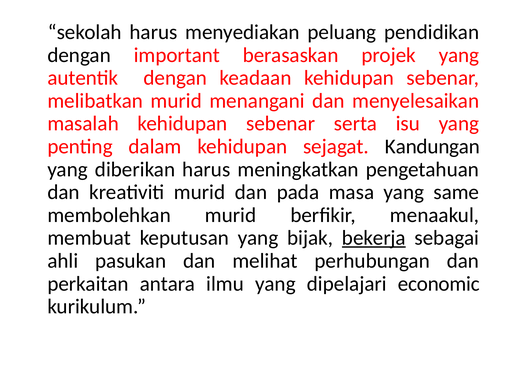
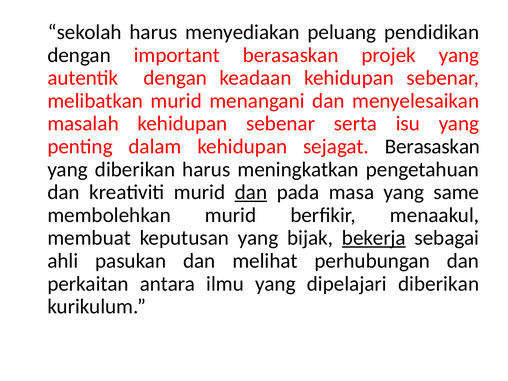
sejagat Kandungan: Kandungan -> Berasaskan (433, 147)
dan underline: none -> present (251, 192)
dipelajari economic: economic -> diberikan (439, 284)
